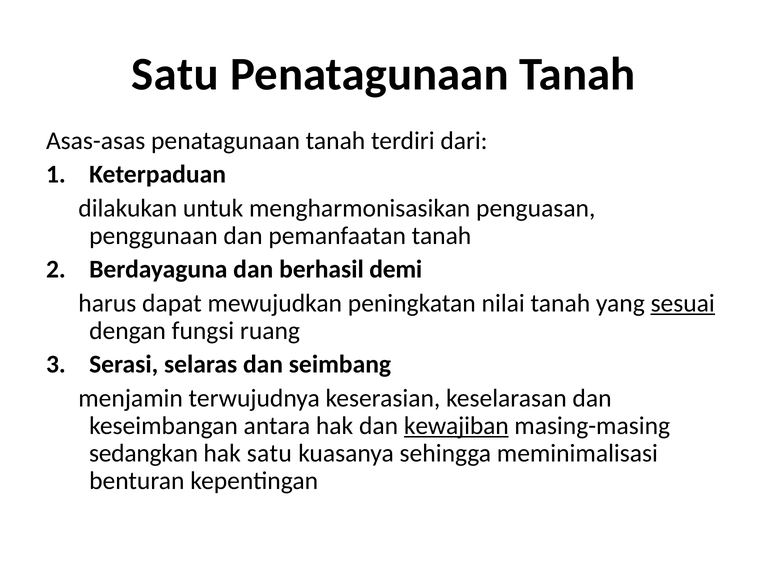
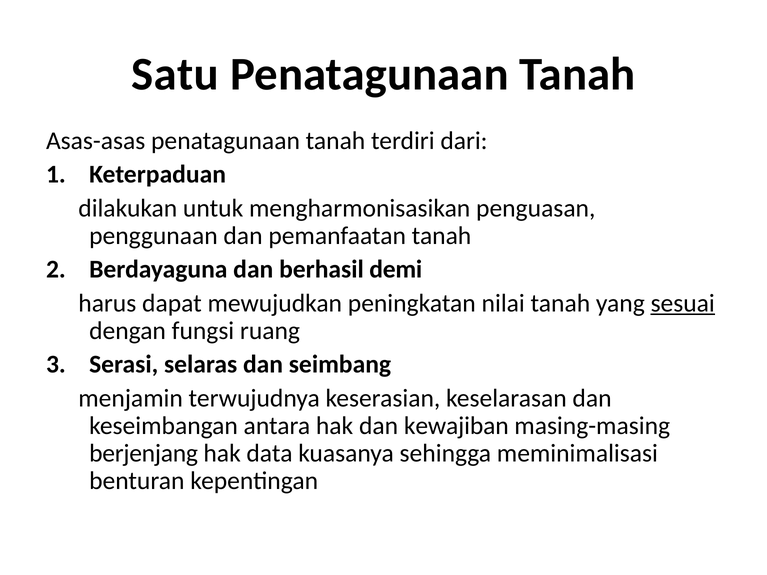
kewajiban underline: present -> none (456, 426)
sedangkan: sedangkan -> berjenjang (144, 454)
hak satu: satu -> data (270, 454)
